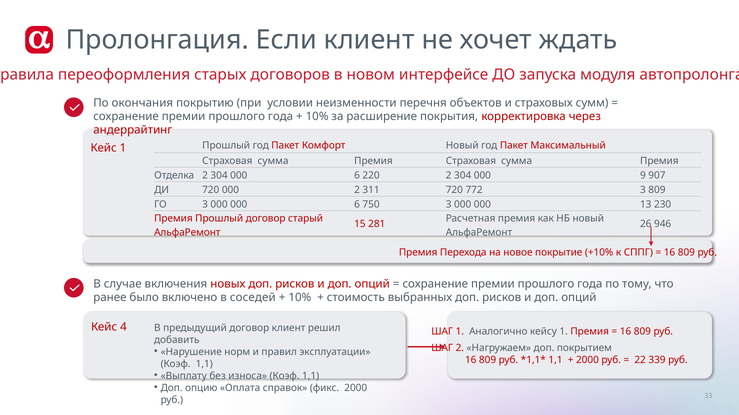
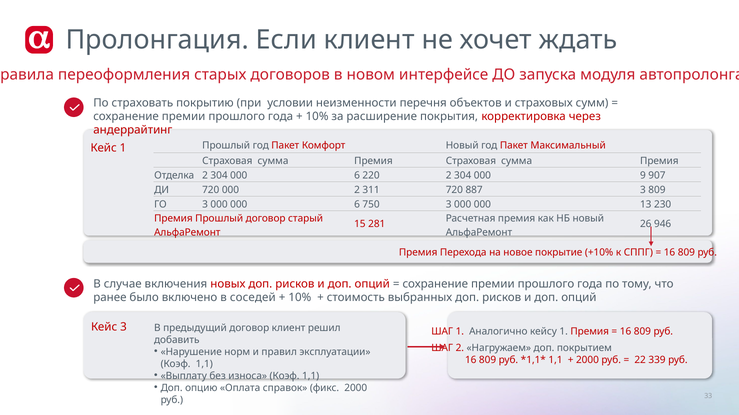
окончания: окончания -> страховать (142, 103)
772: 772 -> 887 (474, 190)
Кейс 4: 4 -> 3 (124, 327)
